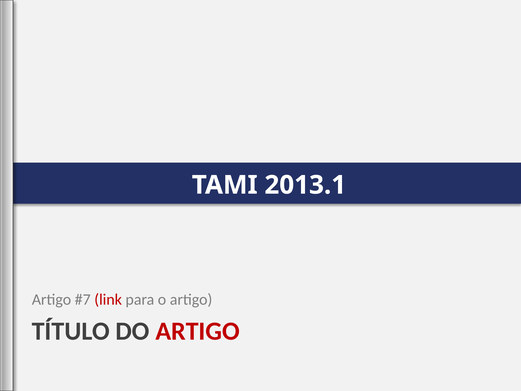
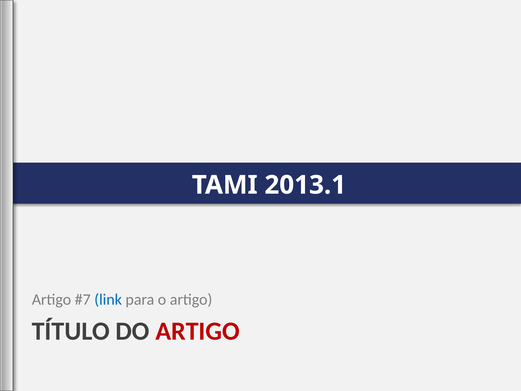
link colour: red -> blue (108, 300)
